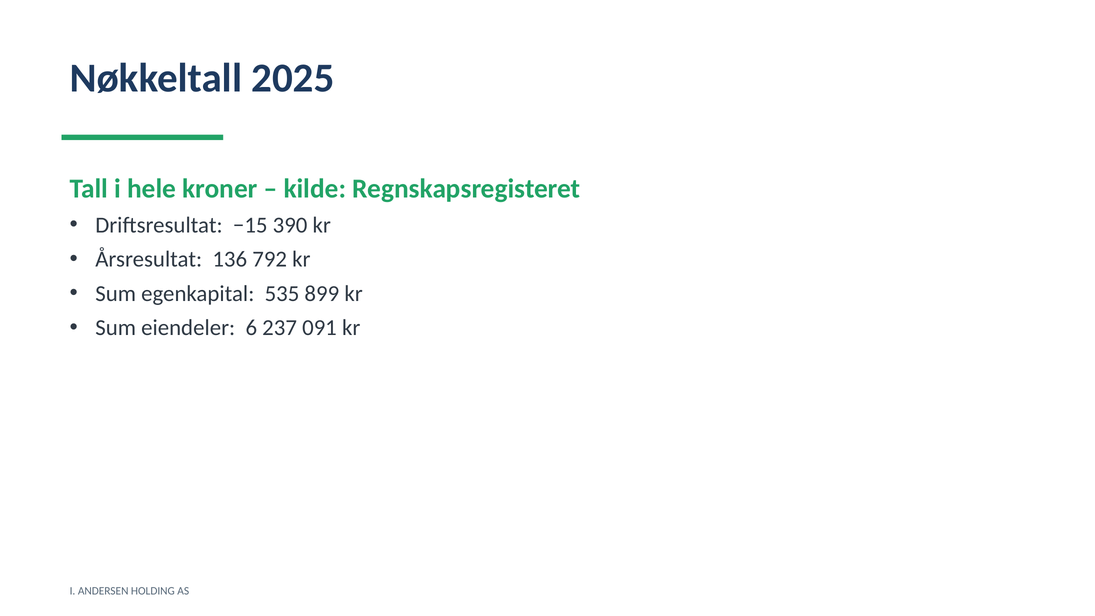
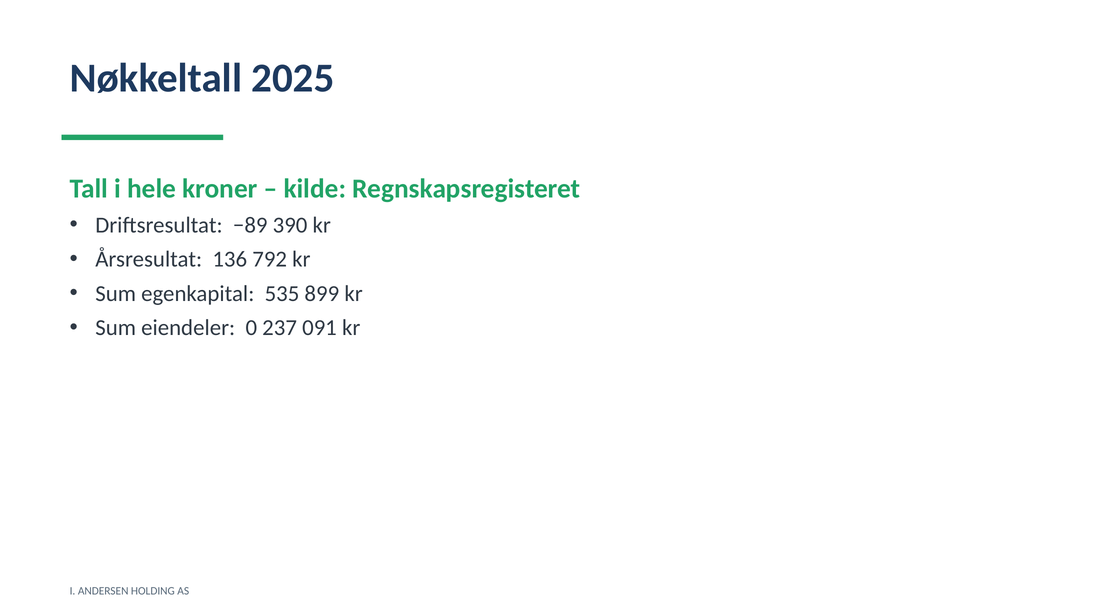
−15: −15 -> −89 (250, 225)
6: 6 -> 0 (251, 328)
